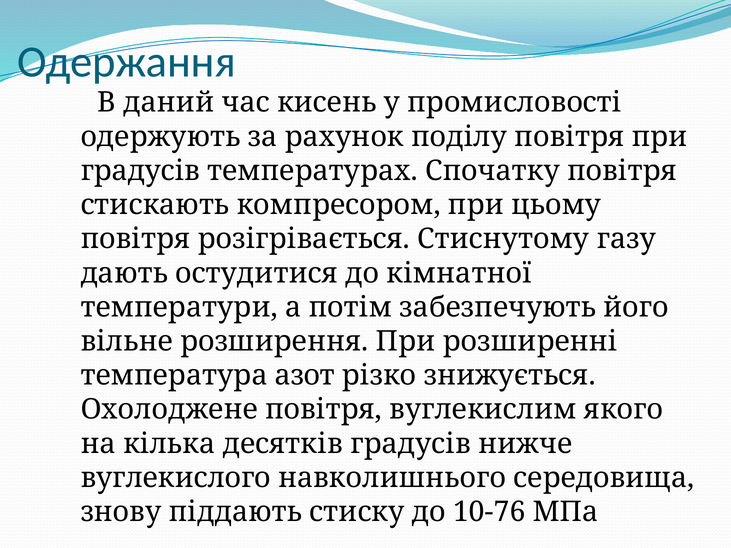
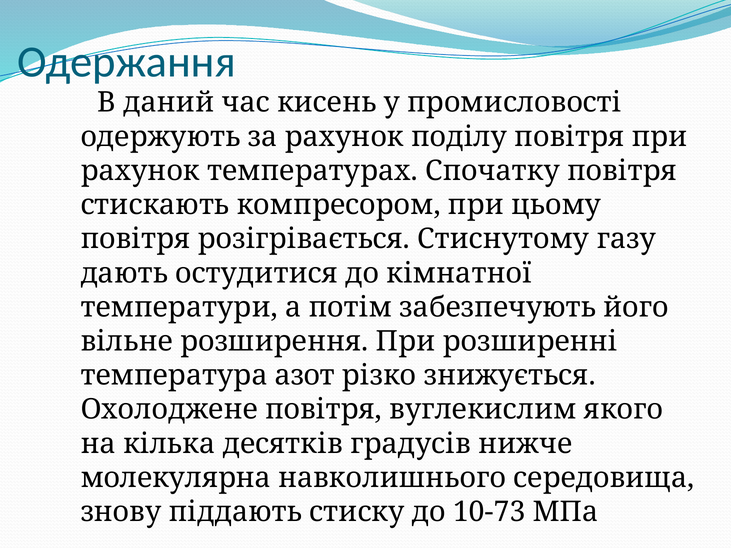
градусів: градусів -> рахунок (140, 171)
вуглекислого: вуглекислого -> молекулярна (176, 478)
10-76: 10-76 -> 10-73 (489, 512)
